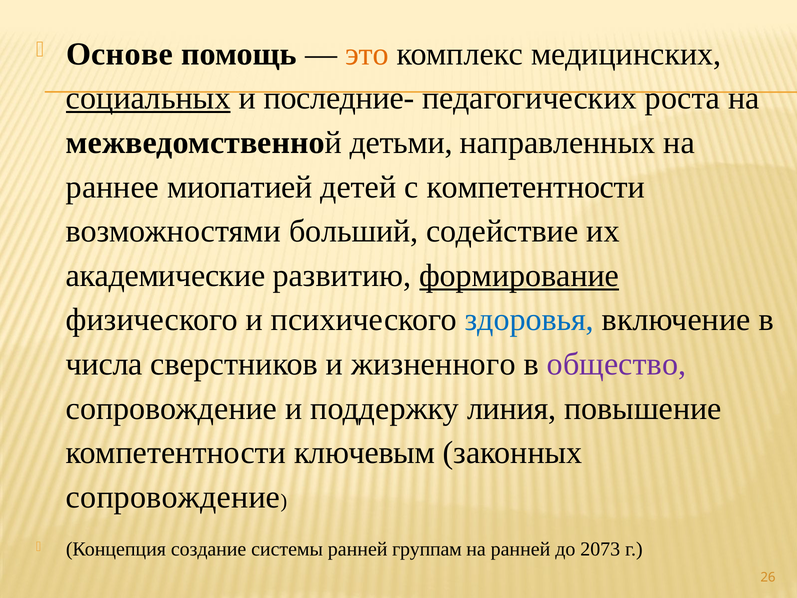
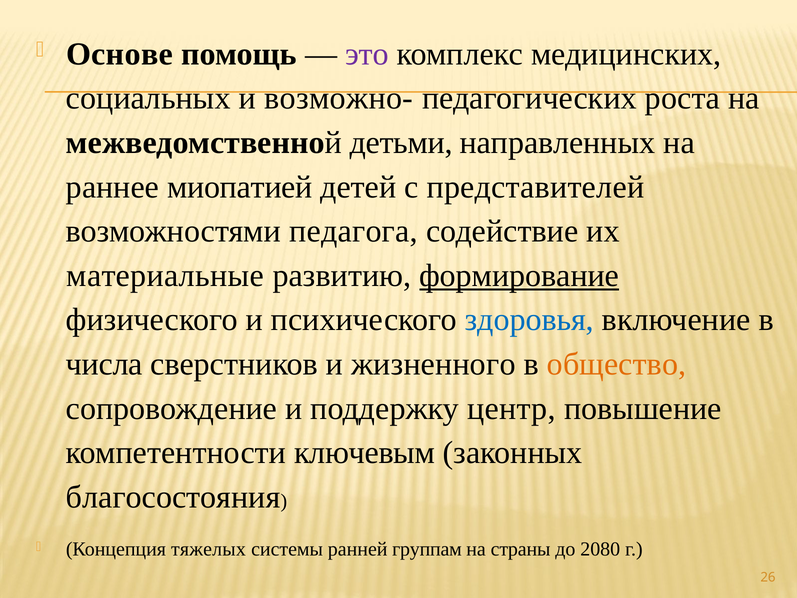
это colour: orange -> purple (367, 54)
социальных underline: present -> none (148, 98)
последние-: последние- -> возможно- (339, 98)
с компетентности: компетентности -> представителей (535, 187)
больший: больший -> педагога (354, 231)
академические: академические -> материальные (165, 275)
общество colour: purple -> orange (617, 364)
линия: линия -> центр (511, 408)
сопровождение: сопровождение -> благосостояния (173, 497)
создание: создание -> тяжелых (208, 549)
на ранней: ранней -> страны (521, 549)
2073: 2073 -> 2080 (600, 549)
